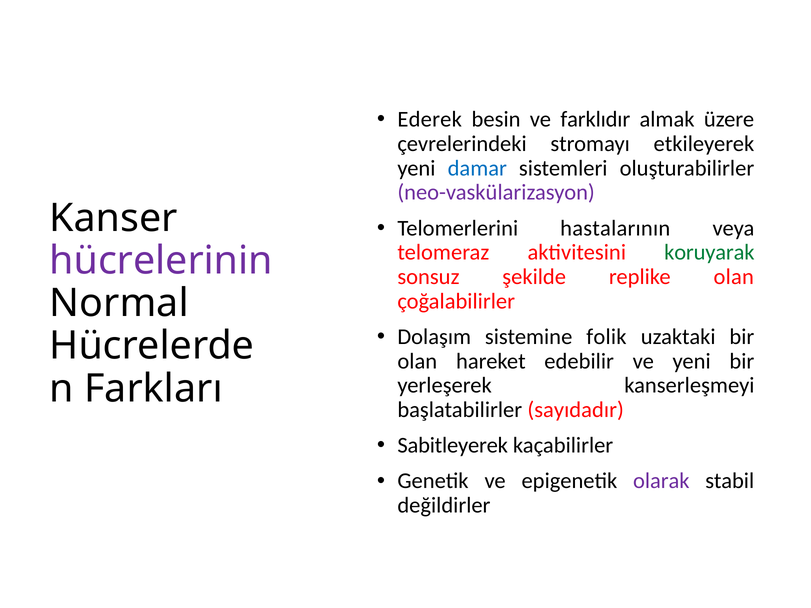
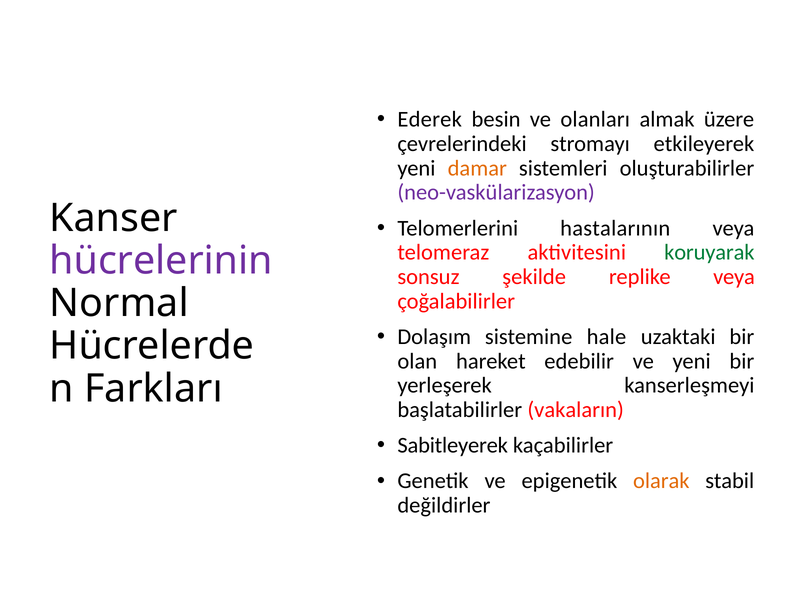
farklıdır: farklıdır -> olanları (595, 119)
damar colour: blue -> orange (477, 168)
replike olan: olan -> veya (734, 277)
folik: folik -> hale (606, 337)
sayıdadır: sayıdadır -> vakaların (576, 410)
olarak colour: purple -> orange (661, 481)
